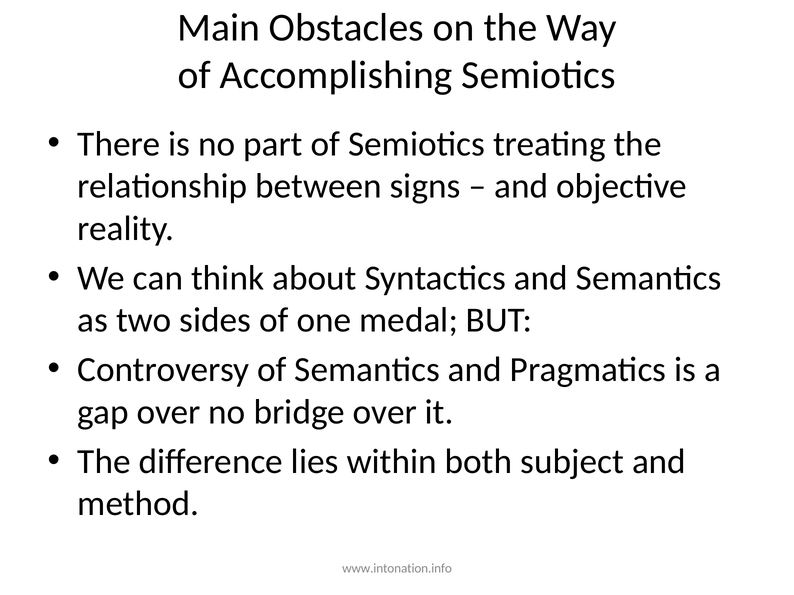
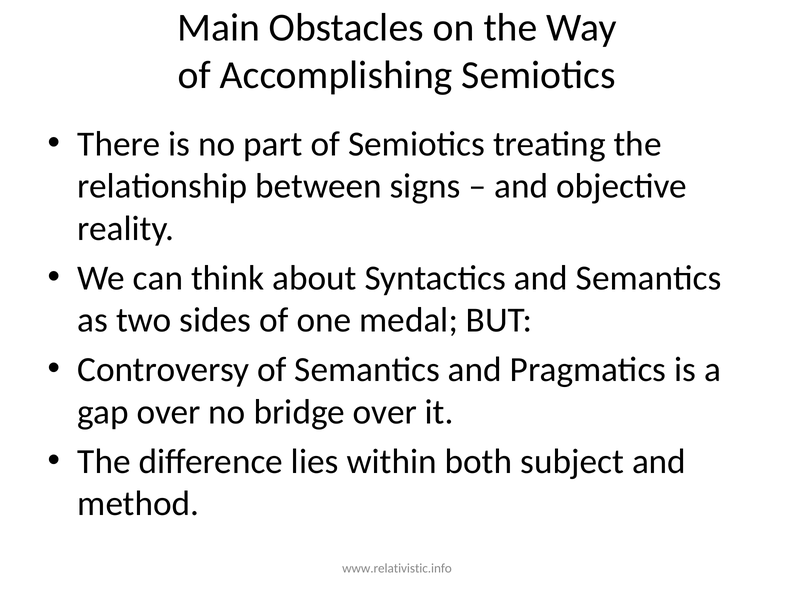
www.intonation.info: www.intonation.info -> www.relativistic.info (397, 569)
